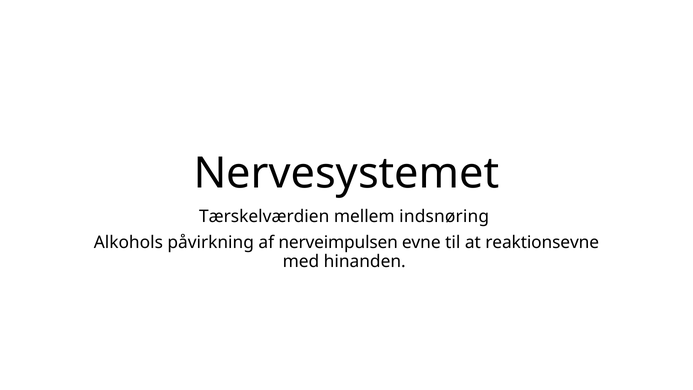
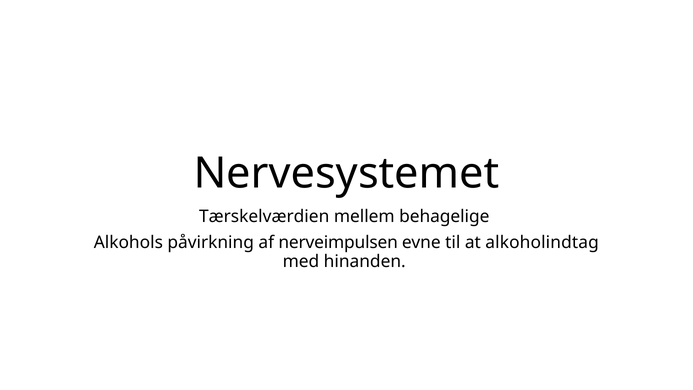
indsnøring: indsnøring -> behagelige (444, 217)
reaktionsevne: reaktionsevne -> alkoholindtag (542, 243)
